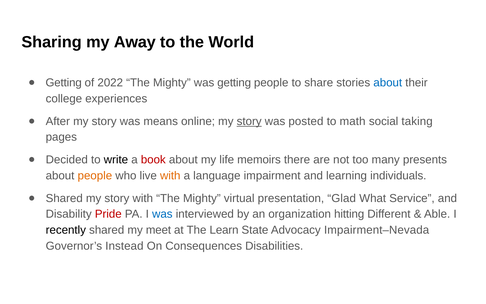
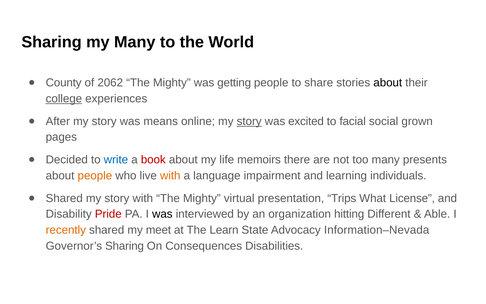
my Away: Away -> Many (135, 42)
Getting: Getting -> County (64, 83)
2022: 2022 -> 2062 (110, 83)
about colour: blue -> black (388, 83)
college underline: none -> present (64, 99)
posted: posted -> excited (306, 121)
math: math -> facial (353, 121)
taking: taking -> grown (417, 121)
write colour: black -> blue (116, 160)
Glad: Glad -> Trips (342, 198)
Service: Service -> License (412, 198)
was colour: blue -> black (162, 214)
recently colour: black -> orange (66, 230)
Impairment–Nevada: Impairment–Nevada -> Information–Nevada (377, 230)
Governor’s Instead: Instead -> Sharing (125, 246)
